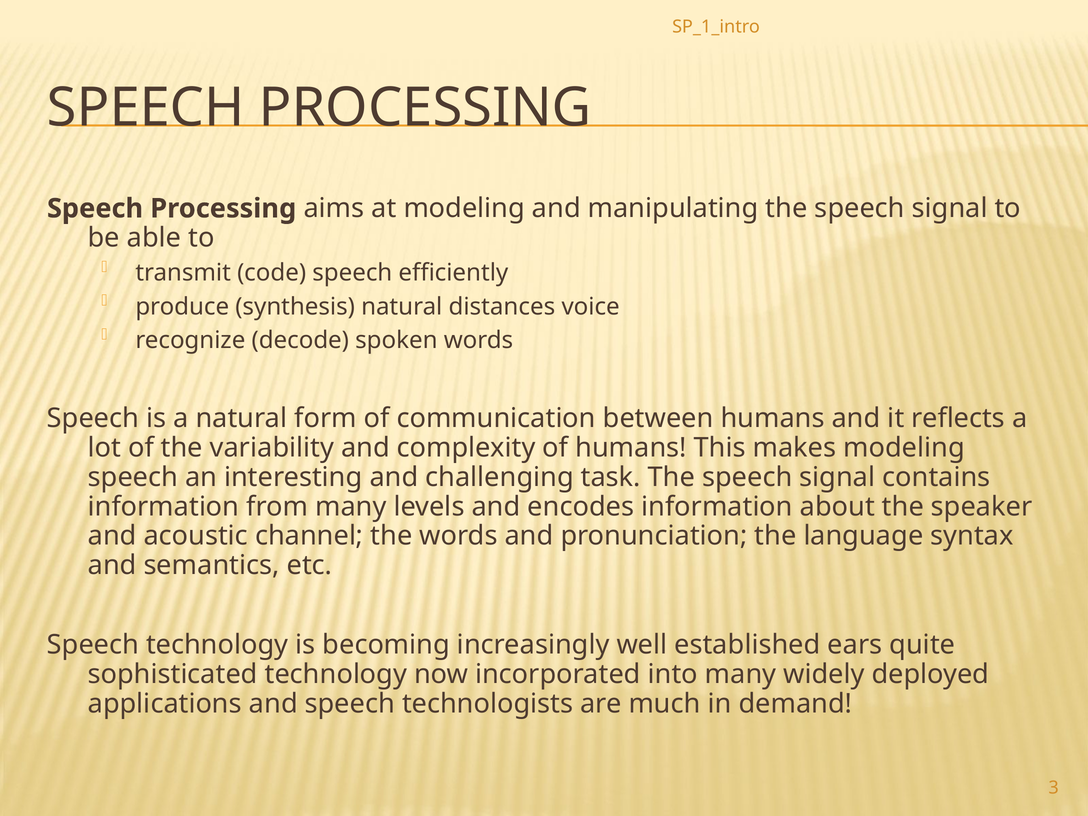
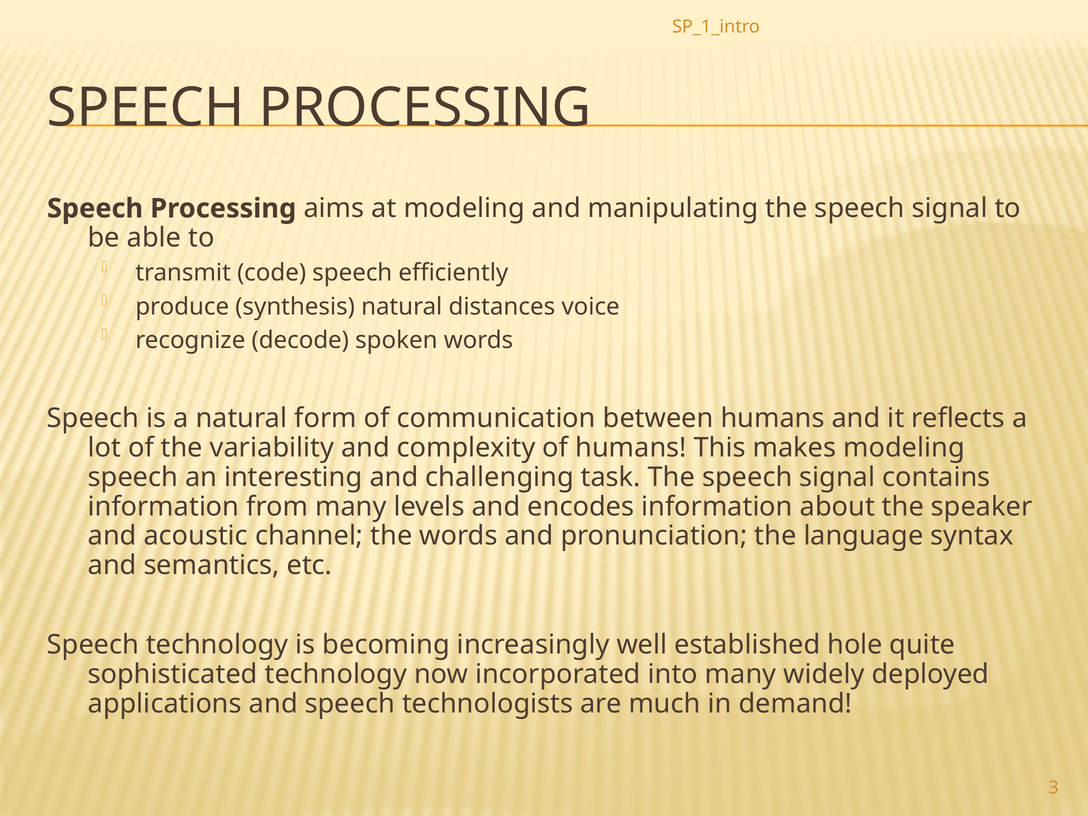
ears: ears -> hole (855, 645)
